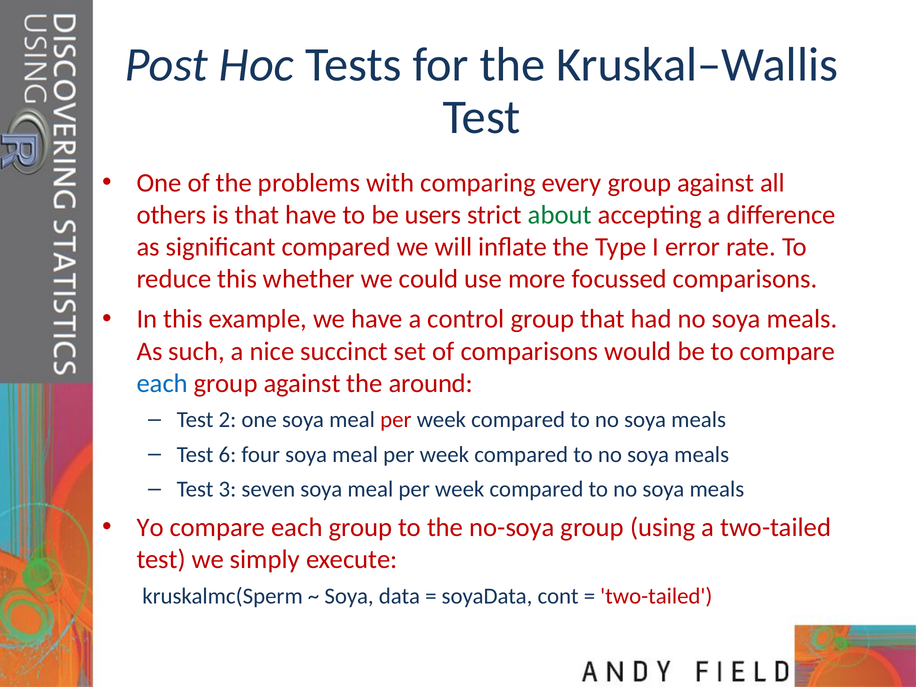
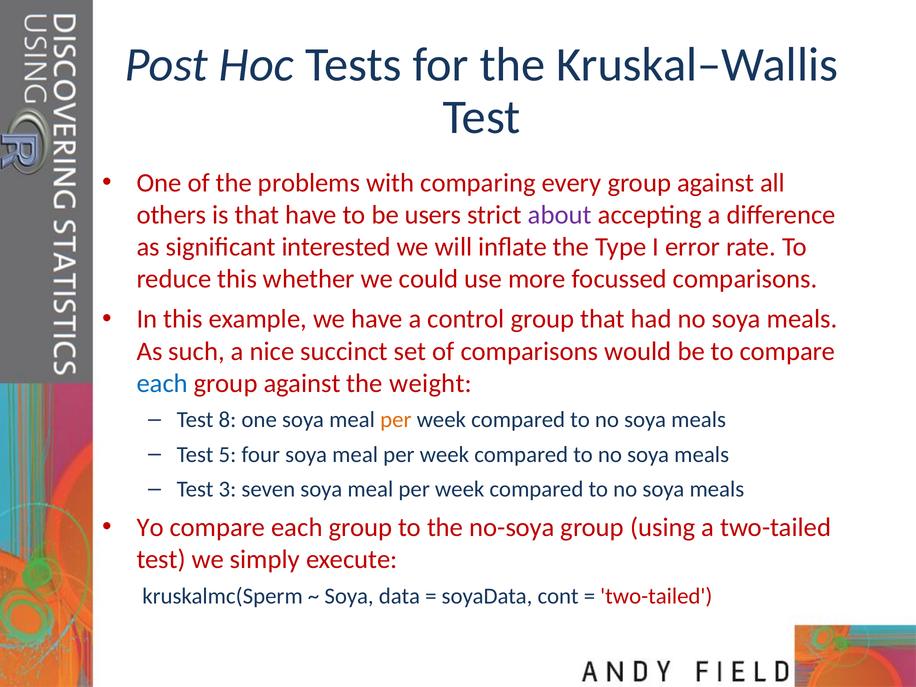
about colour: green -> purple (560, 215)
significant compared: compared -> interested (336, 247)
around: around -> weight (431, 383)
2: 2 -> 8 (227, 420)
per colour: red -> orange (396, 420)
6: 6 -> 5 (227, 455)
